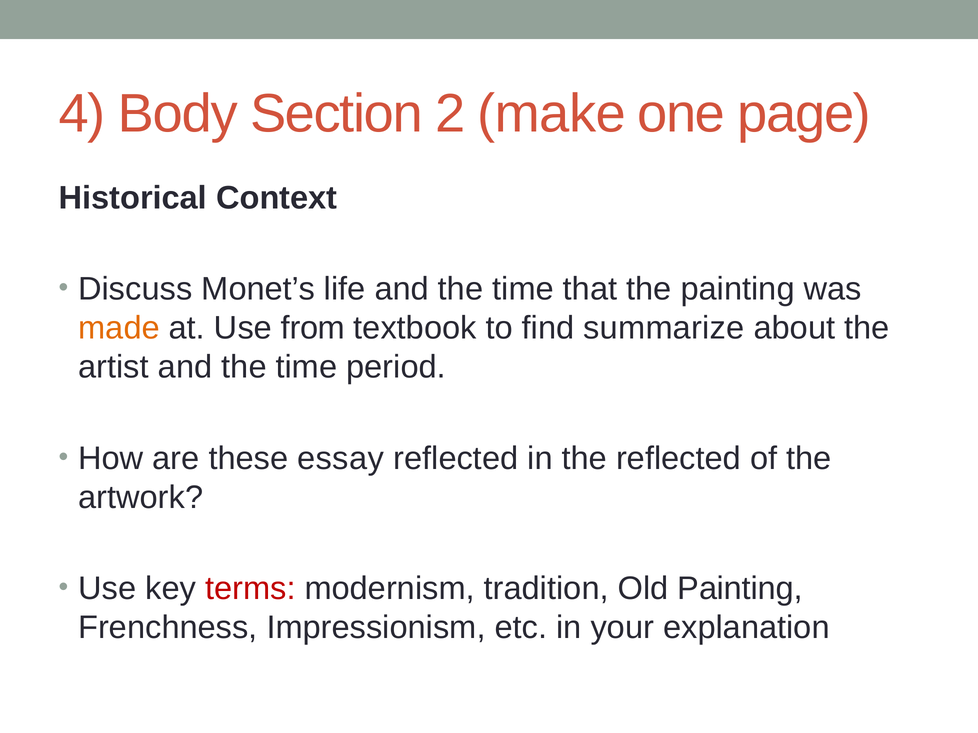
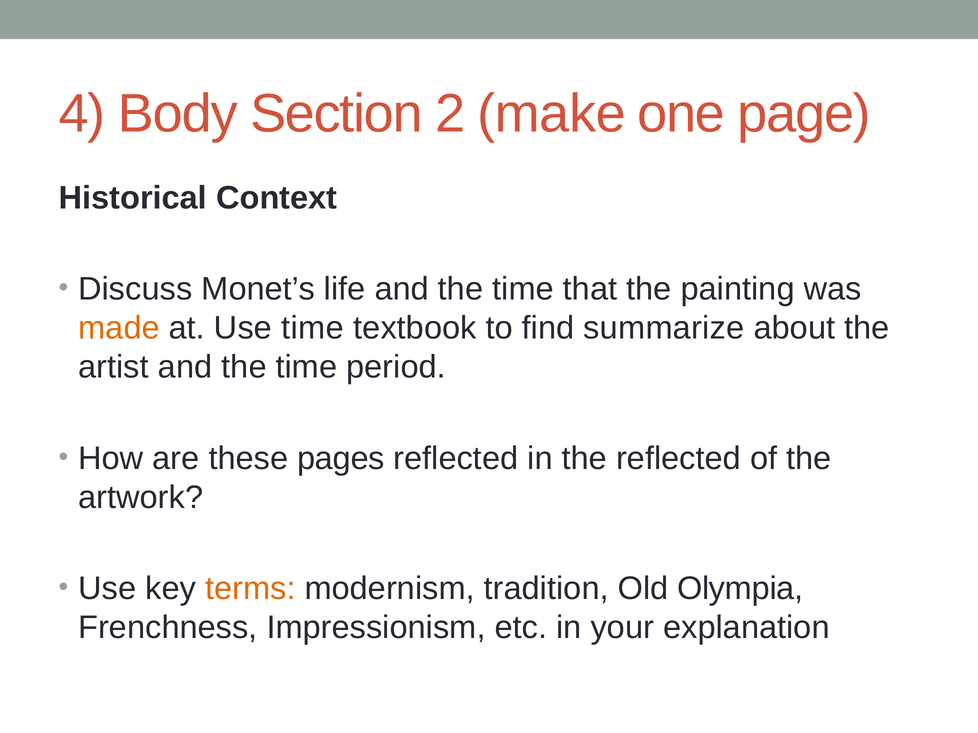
Use from: from -> time (313, 328)
essay: essay -> pages (341, 459)
terms colour: red -> orange (250, 589)
Old Painting: Painting -> Olympia (740, 589)
